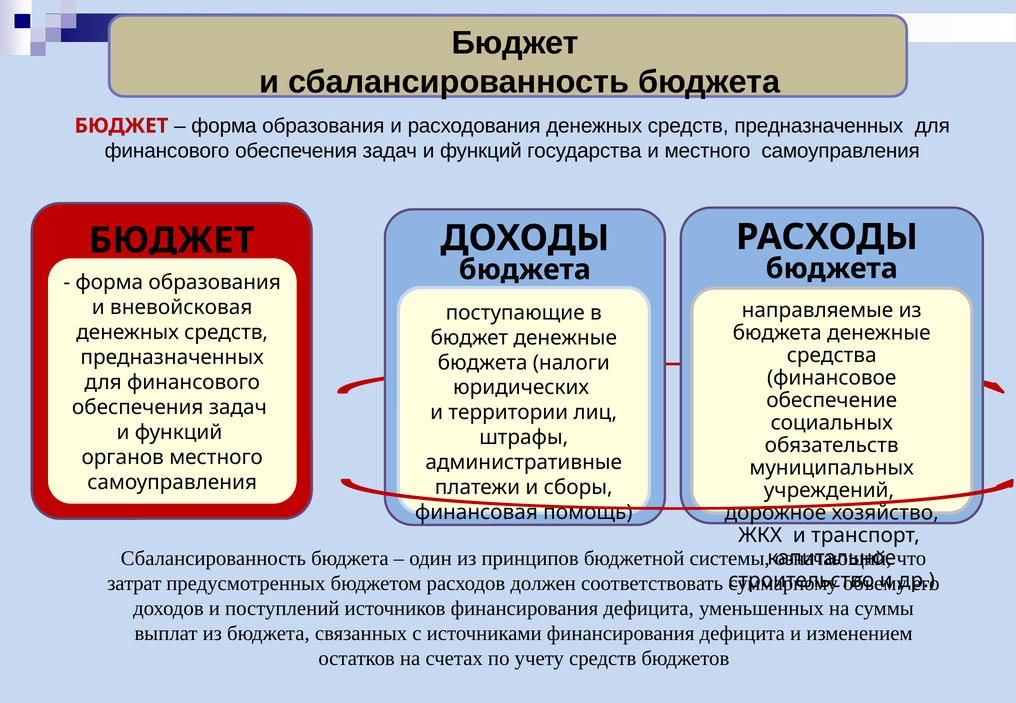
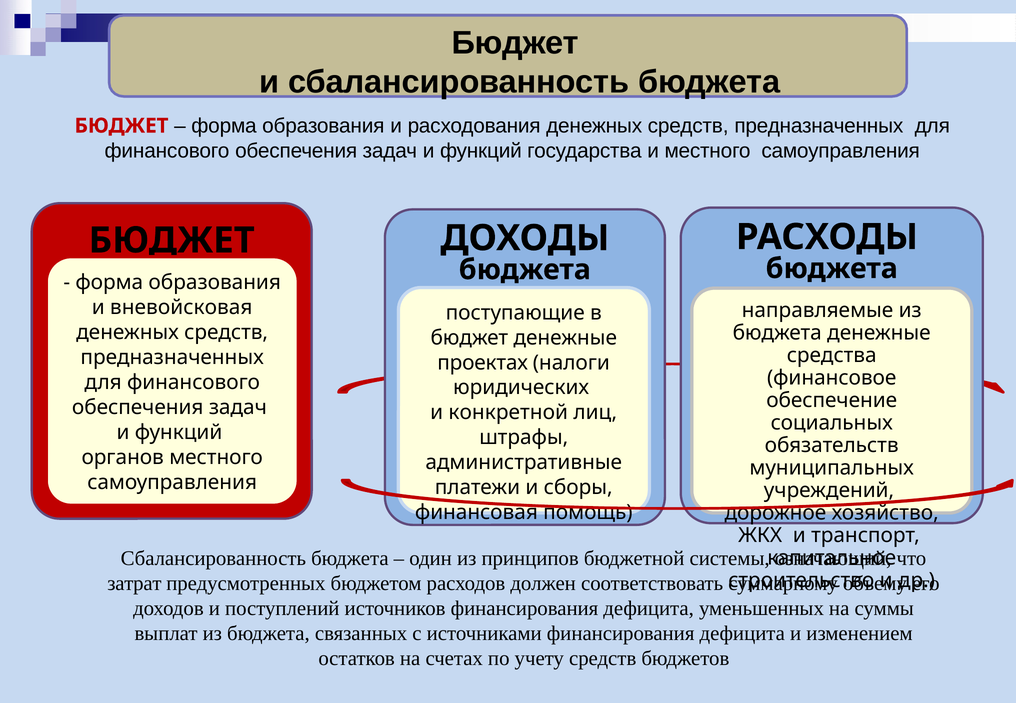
бюджета: бюджета -> проектах (483, 363)
территории: территории -> конкретной (508, 413)
